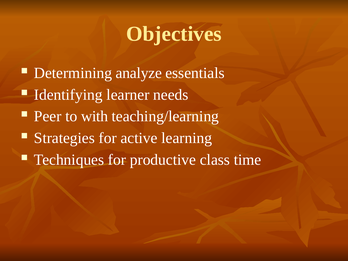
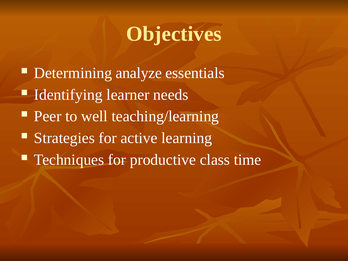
with: with -> well (94, 116)
